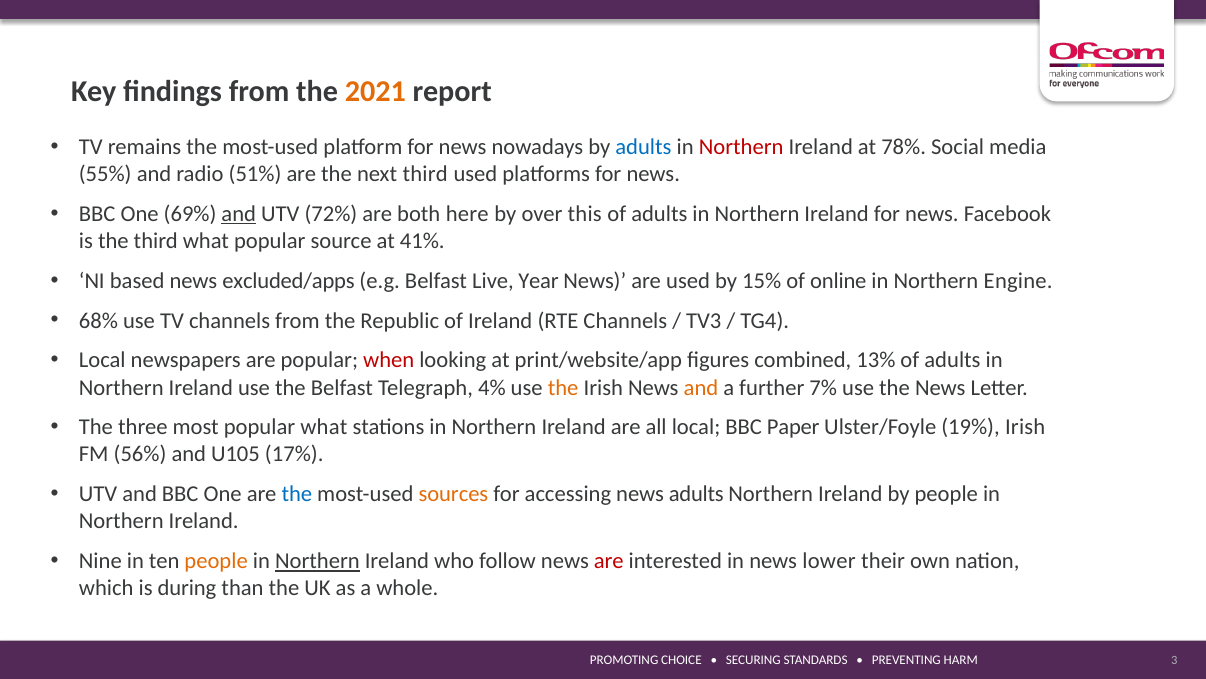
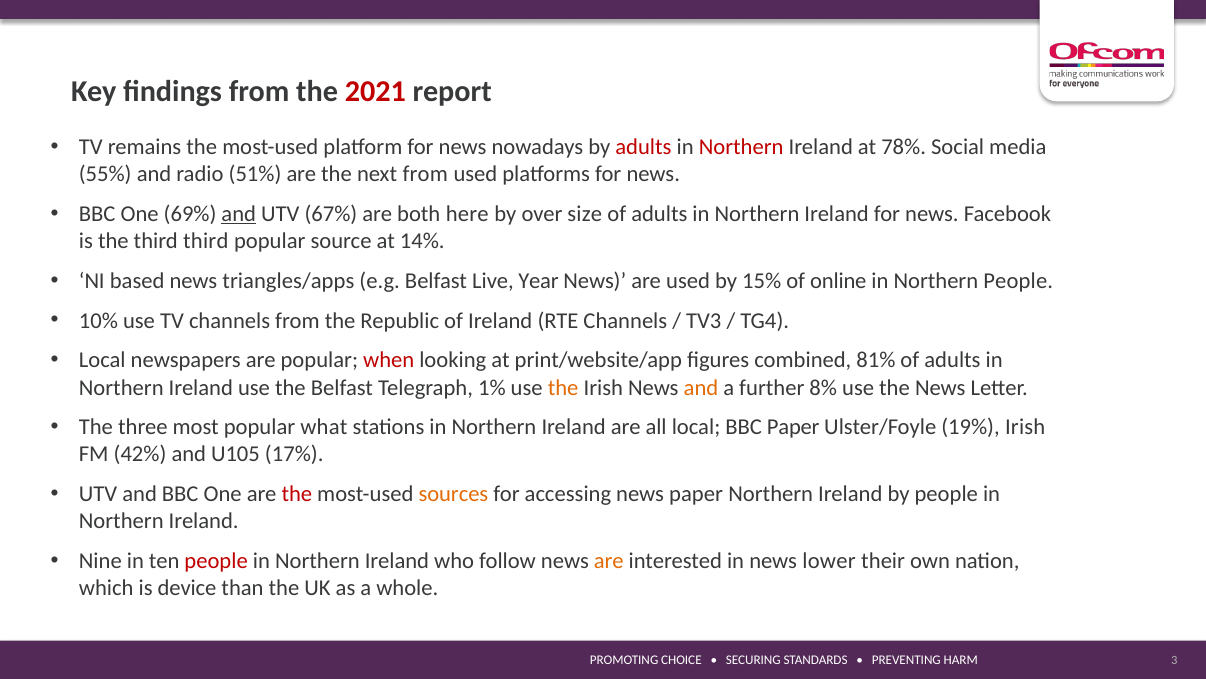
2021 colour: orange -> red (375, 91)
adults colour: blue -> red (643, 147)
next third: third -> from (425, 174)
72%: 72% -> 67% (331, 214)
this: this -> size (585, 214)
third what: what -> third (206, 241)
41%: 41% -> 14% (422, 241)
excluded/apps: excluded/apps -> triangles/apps (288, 281)
Northern Engine: Engine -> People (1018, 281)
68%: 68% -> 10% (98, 320)
13%: 13% -> 81% (876, 360)
4%: 4% -> 1% (492, 387)
7%: 7% -> 8% (823, 387)
56%: 56% -> 42% (140, 454)
the colour: blue -> red (297, 494)
news adults: adults -> paper (696, 494)
people colour: orange -> red (216, 561)
Northern underline: present -> none (317, 561)
are colour: red -> orange (609, 561)
during: during -> device (187, 588)
